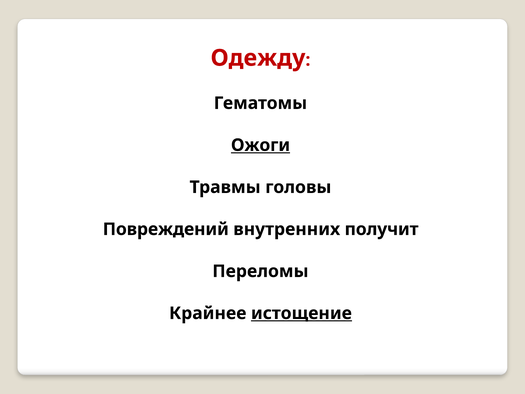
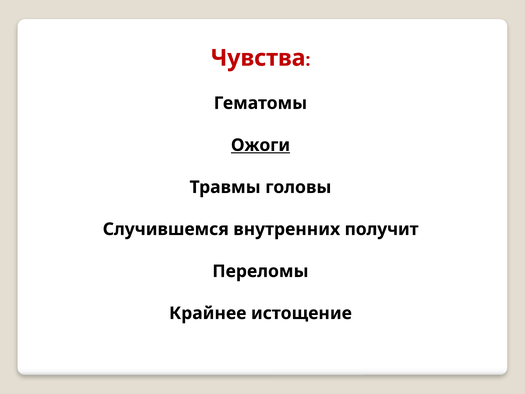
Одежду: Одежду -> Чувства (258, 58)
Повреждений: Повреждений -> Случившемся (166, 229)
истощение underline: present -> none (301, 313)
